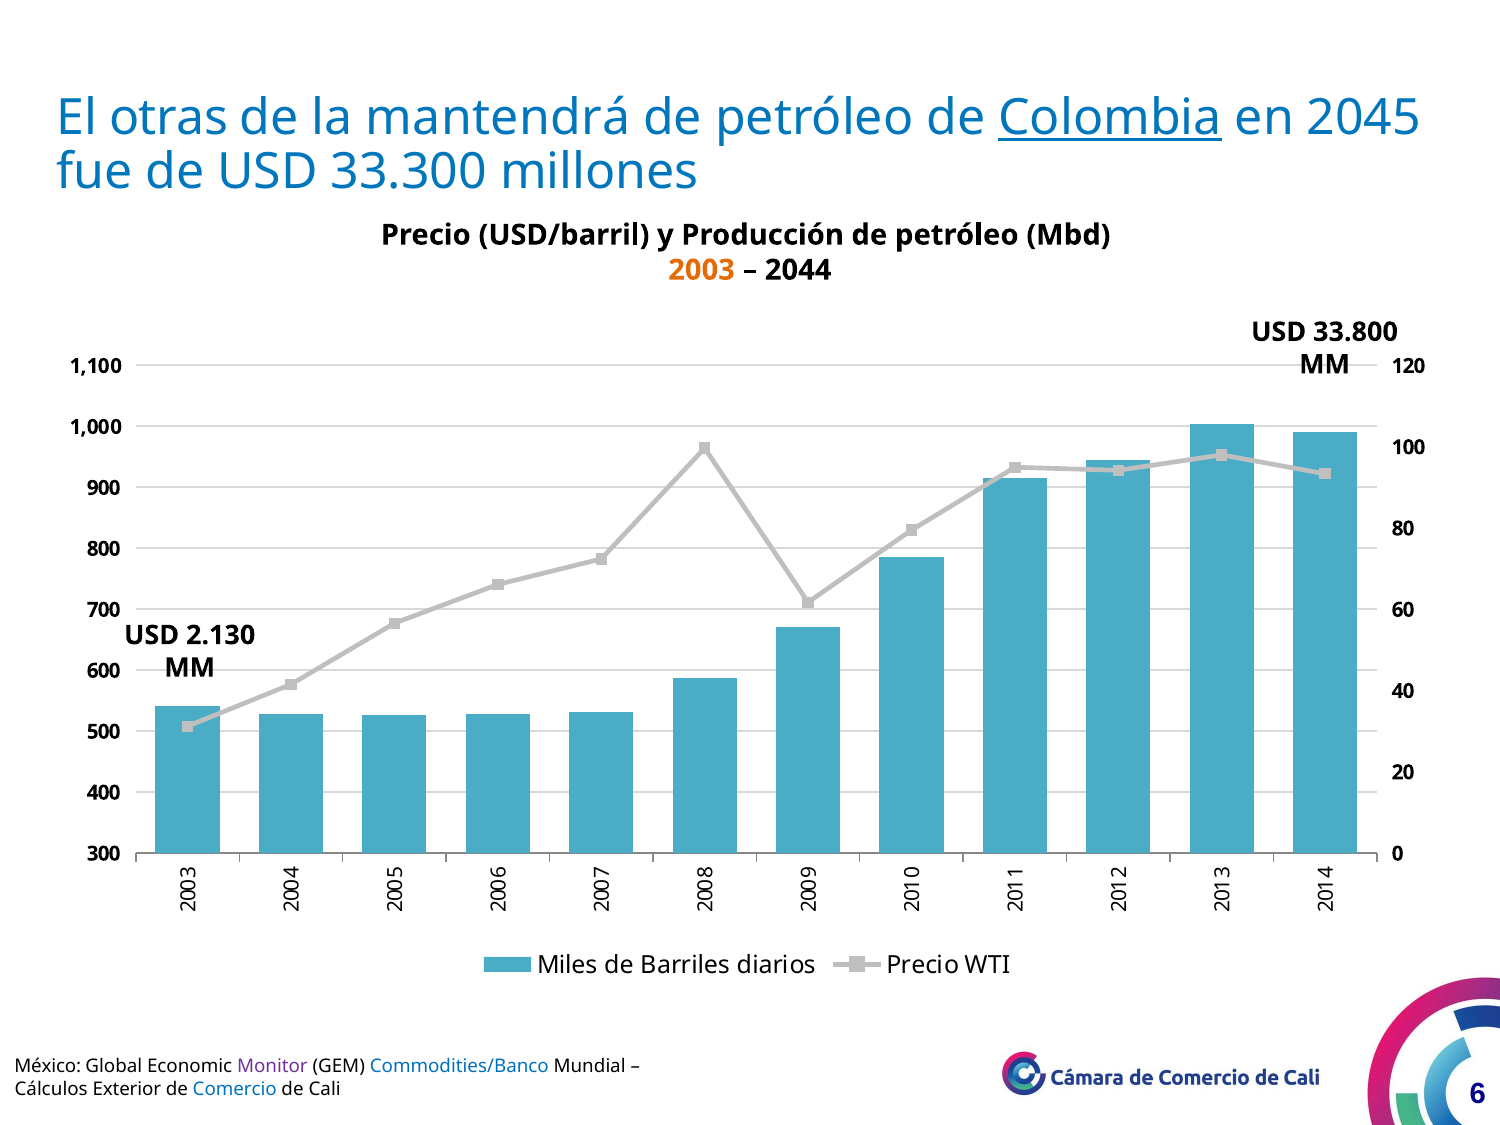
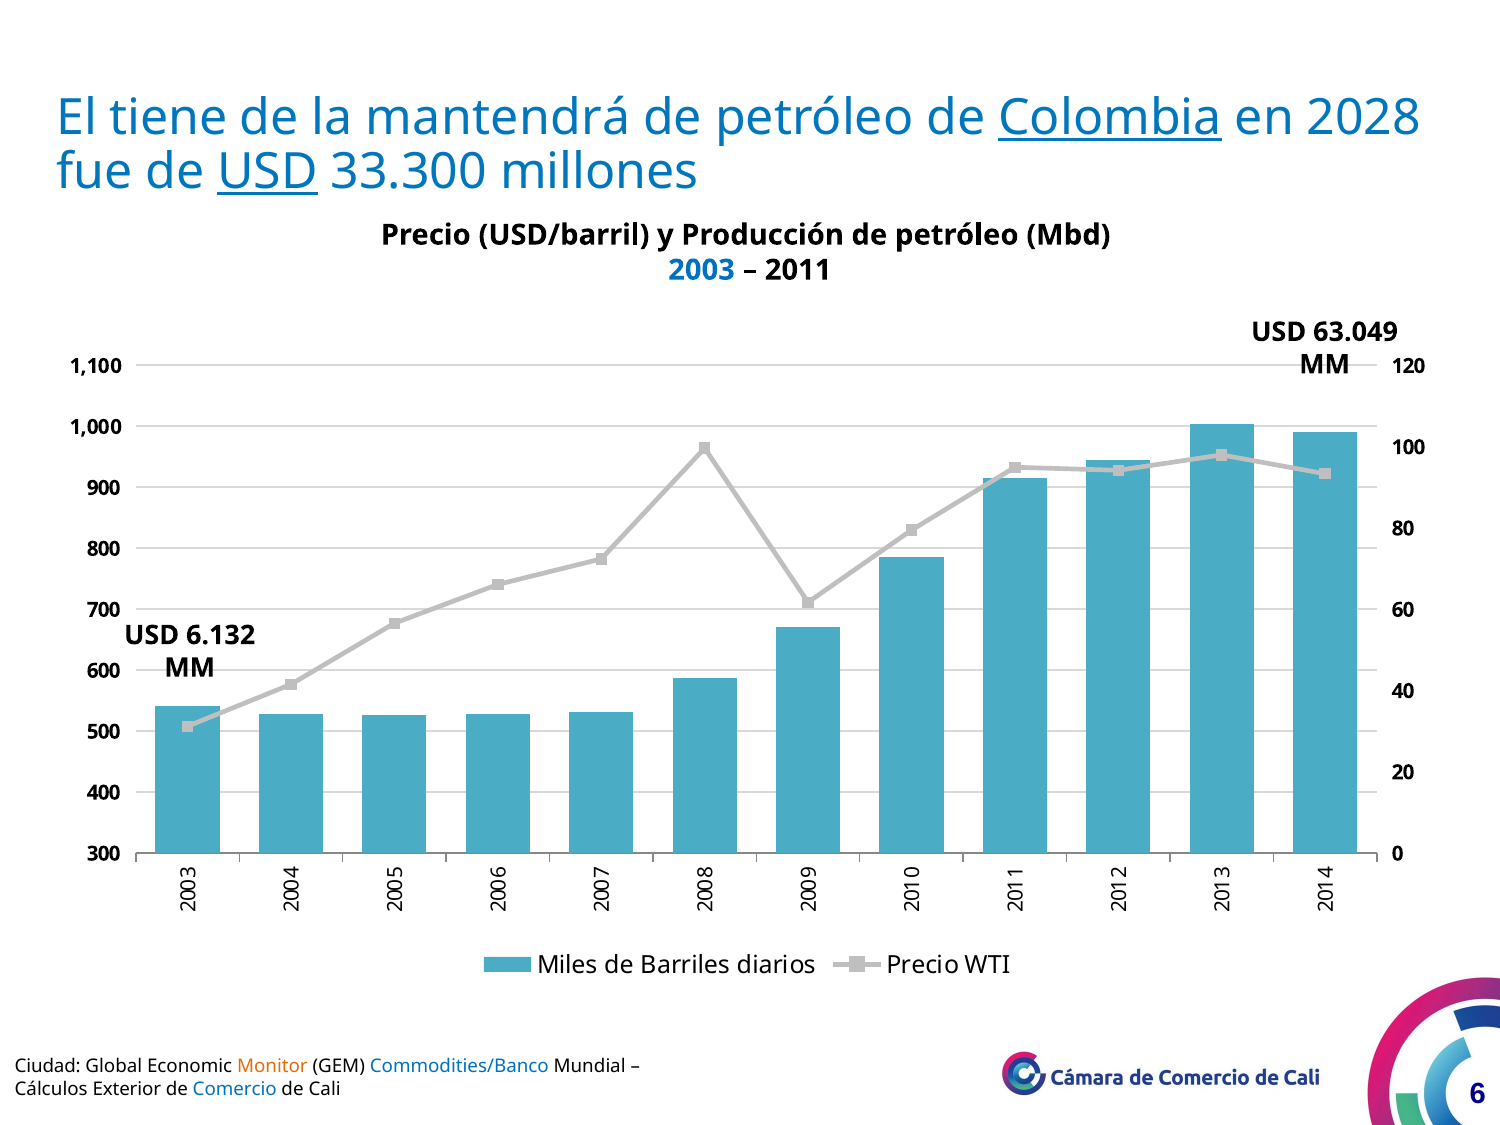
otras: otras -> tiene (169, 118)
2045: 2045 -> 2028 (1364, 118)
USD underline: none -> present (268, 172)
2003 colour: orange -> blue (702, 270)
2044: 2044 -> 2011 (798, 270)
33.800: 33.800 -> 63.049 (1356, 332)
2.130: 2.130 -> 6.132 (221, 635)
México: México -> Ciudad (48, 1067)
Monitor colour: purple -> orange (272, 1067)
